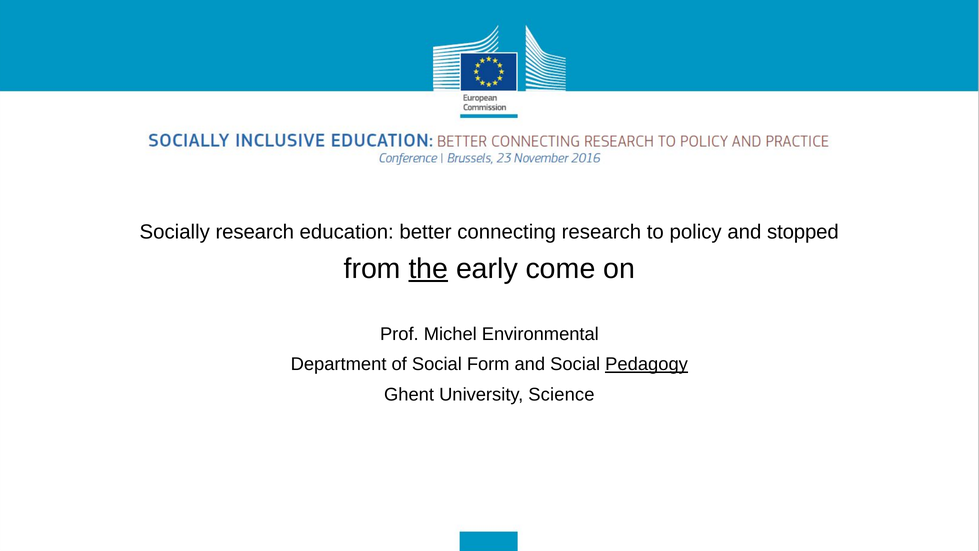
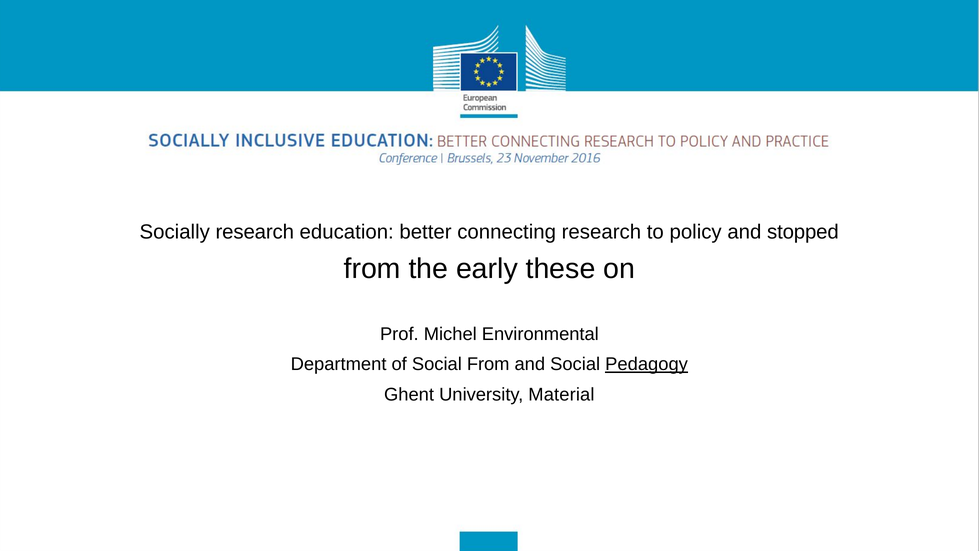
the underline: present -> none (428, 269)
come: come -> these (561, 269)
Social Form: Form -> From (488, 364)
Science: Science -> Material (561, 394)
